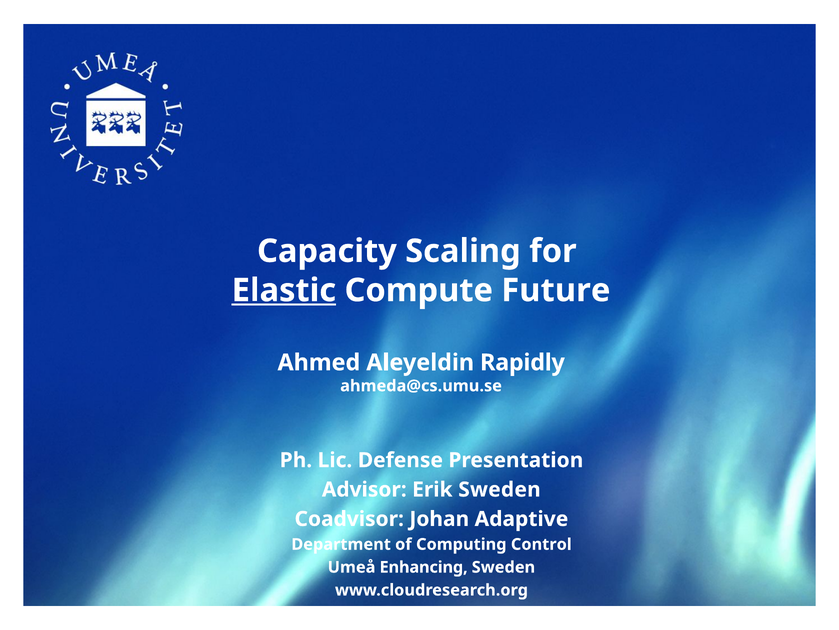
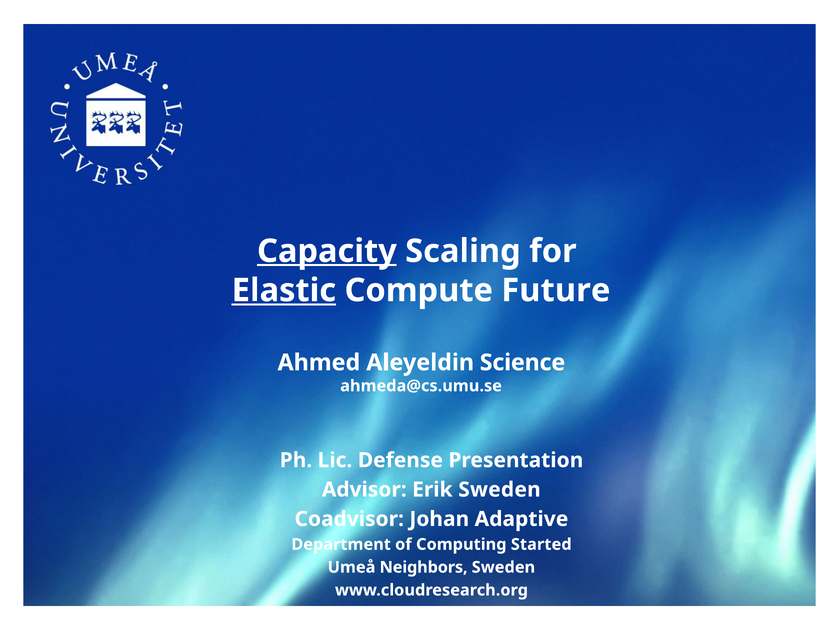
Capacity underline: none -> present (327, 251)
Rapidly: Rapidly -> Science (522, 362)
Control: Control -> Started (541, 544)
Enhancing: Enhancing -> Neighbors (424, 567)
